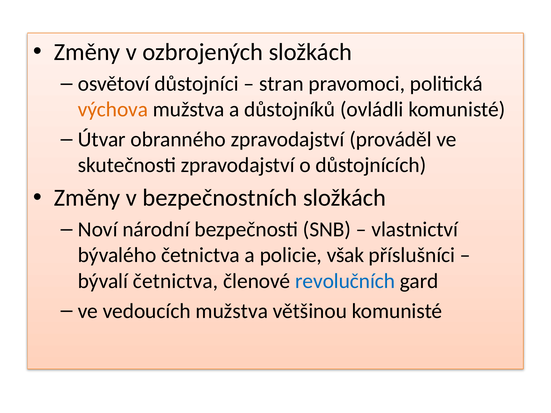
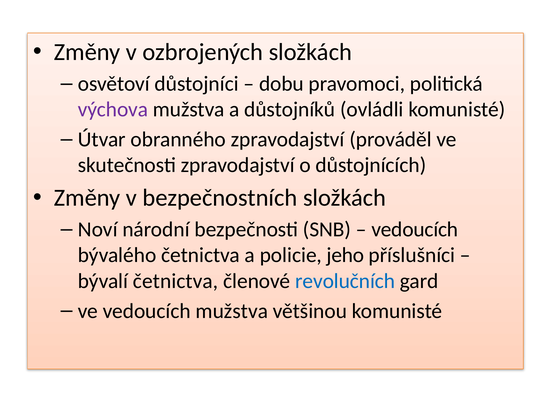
stran: stran -> dobu (281, 84)
výchova colour: orange -> purple (113, 110)
vlastnictví: vlastnictví -> vedoucích (415, 230)
však: však -> jeho (345, 255)
